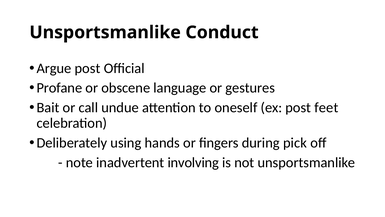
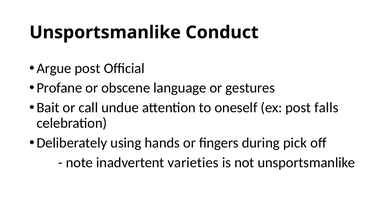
feet: feet -> falls (326, 107)
involving: involving -> varieties (193, 162)
